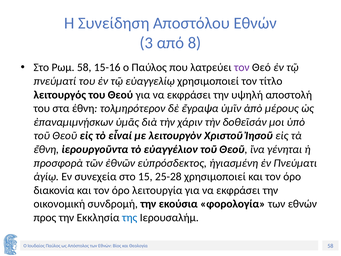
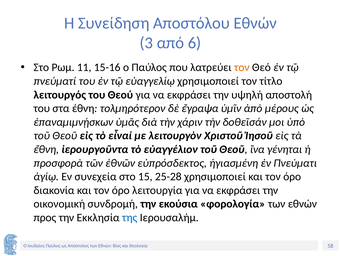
8: 8 -> 6 (195, 43)
Ρωμ 58: 58 -> 11 (84, 67)
τον colour: purple -> orange (242, 67)
